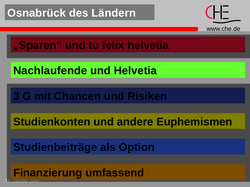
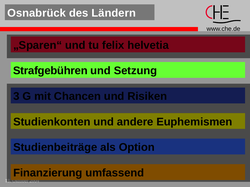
Nachlaufende: Nachlaufende -> Strafgebühren (50, 71)
und Helvetia: Helvetia -> Setzung (135, 71)
